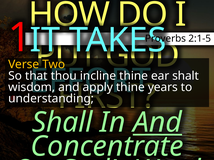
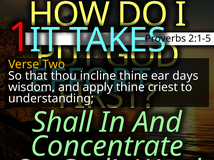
shalt: shalt -> days (185, 76)
years: years -> criest (163, 87)
And underline: present -> none (157, 123)
